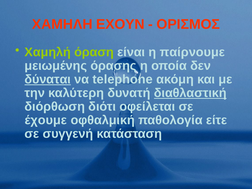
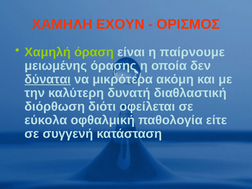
telephone: telephone -> μικρότερα (123, 79)
διαθλαστική underline: present -> none (190, 93)
έχουμε: έχουμε -> εύκολα (46, 120)
